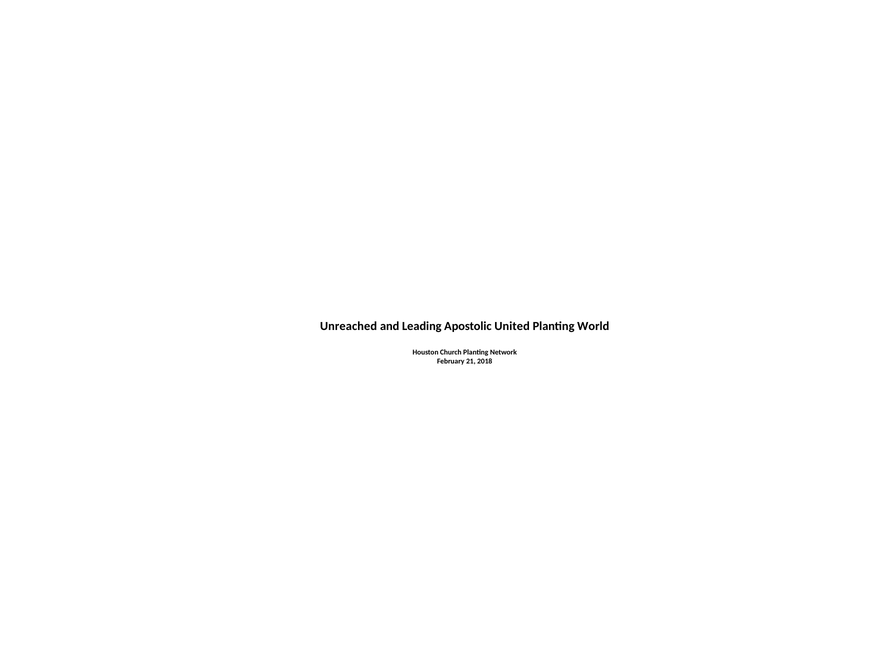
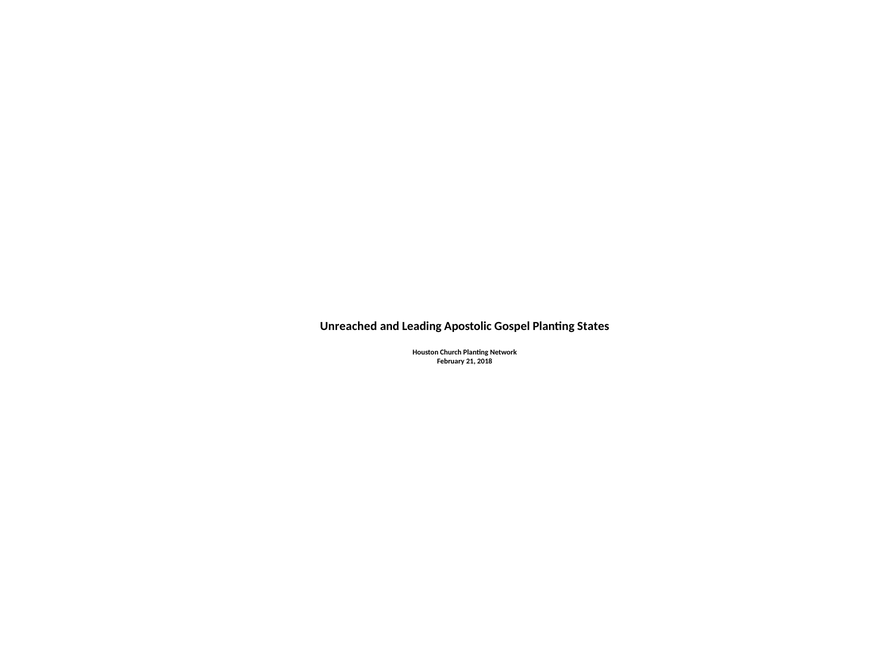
United: United -> Gospel (512, 326)
World: World -> States (593, 326)
